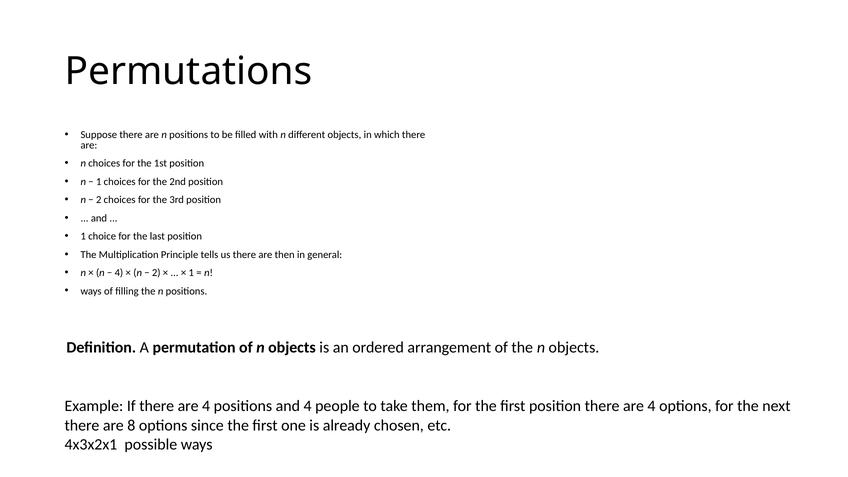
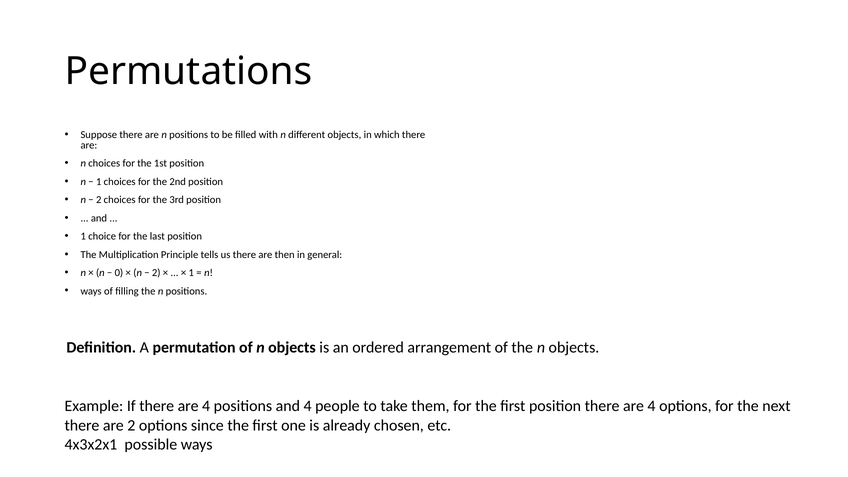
4: 4 -> 0 (119, 273)
are 8: 8 -> 2 (131, 425)
